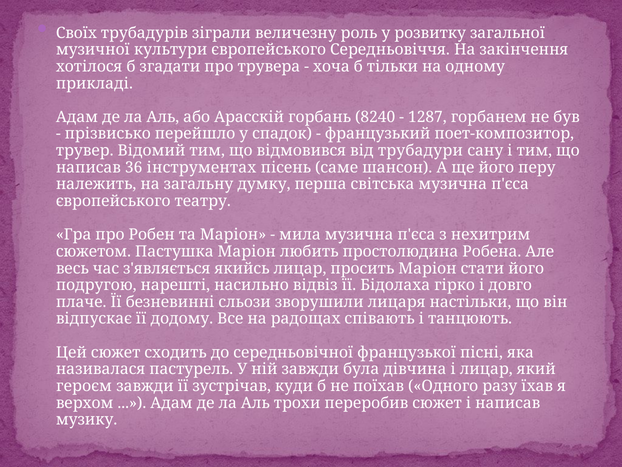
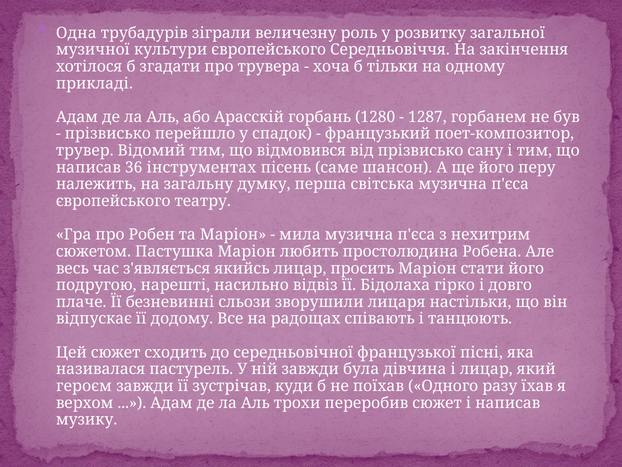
Своїх: Своїх -> Одна (76, 33)
8240: 8240 -> 1280 (375, 117)
від трубадури: трубадури -> прізвисько (421, 151)
